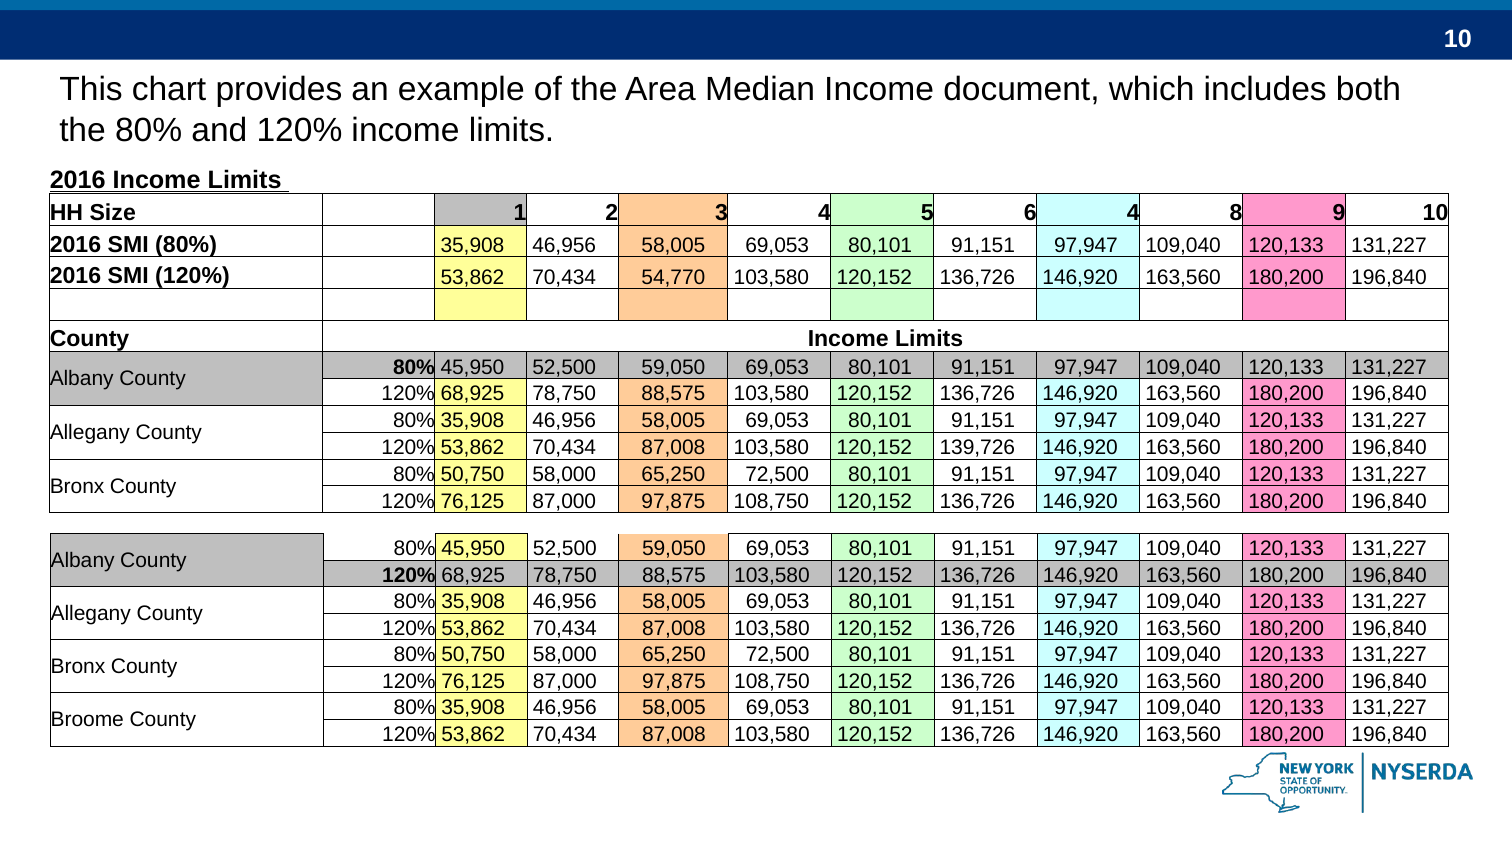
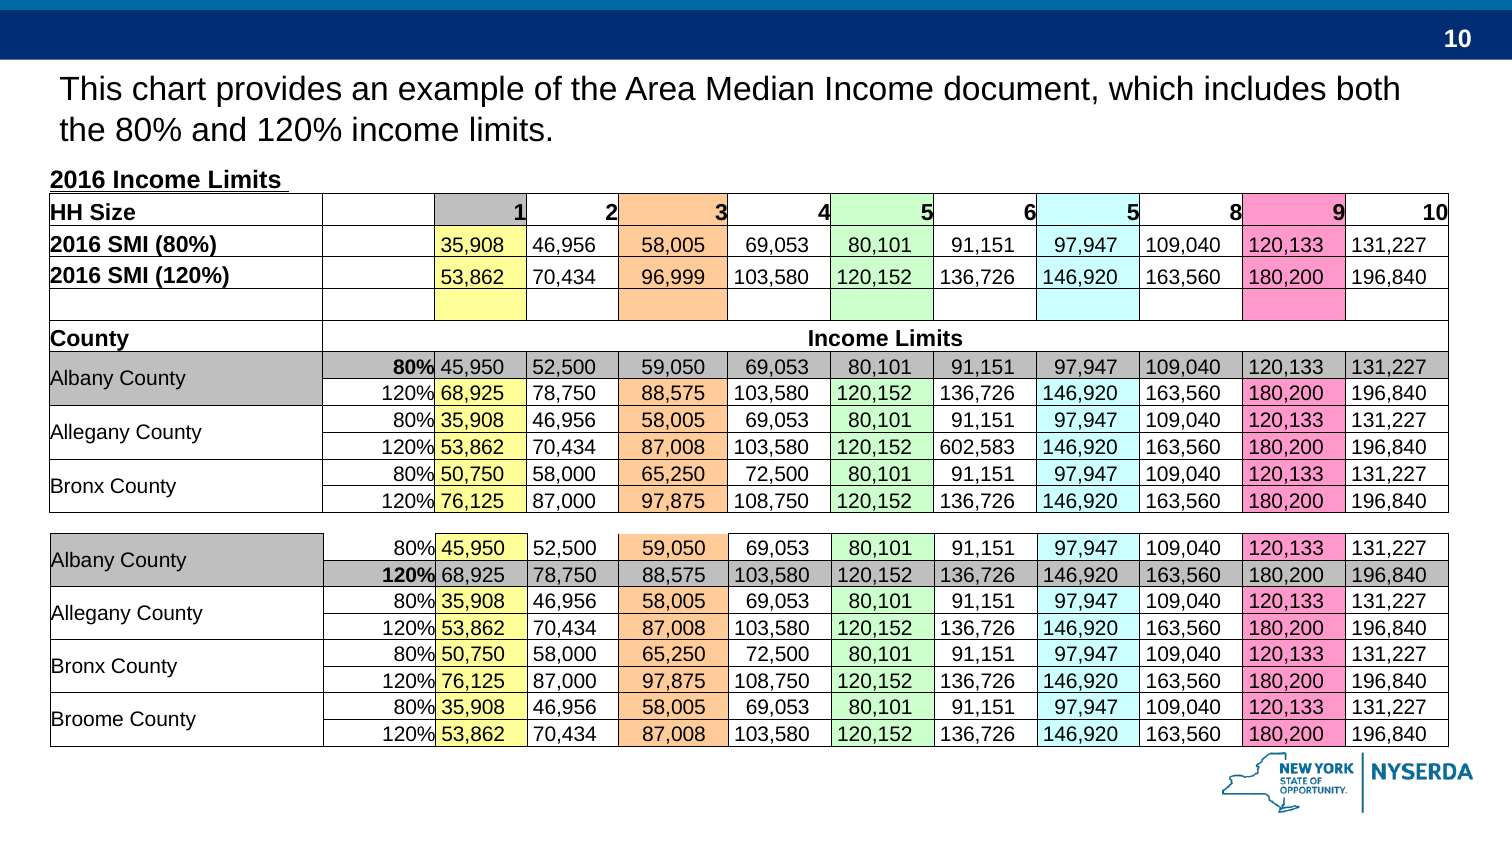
6 4: 4 -> 5 (1133, 213)
54,770: 54,770 -> 96,999 (673, 277)
139,726: 139,726 -> 602,583 (977, 448)
